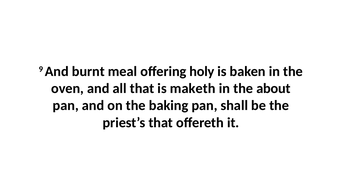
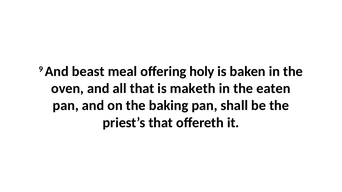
burnt: burnt -> beast (88, 72)
about: about -> eaten (273, 89)
